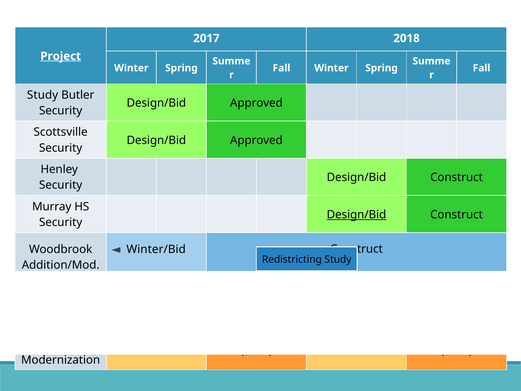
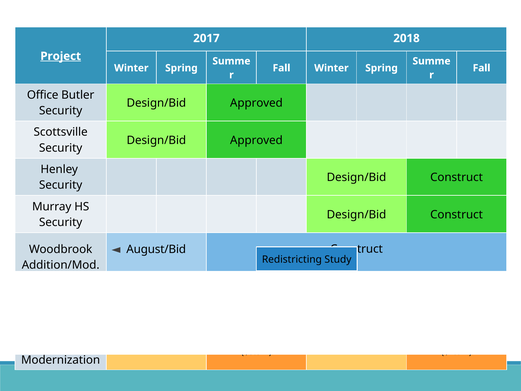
Study: Study -> Office (43, 95)
Design/Bid underline: present -> none (356, 215)
Winter/Bid: Winter/Bid -> August/Bid (156, 249)
